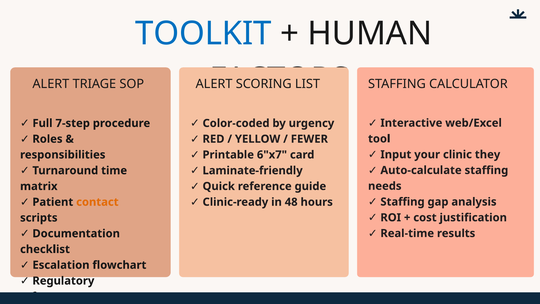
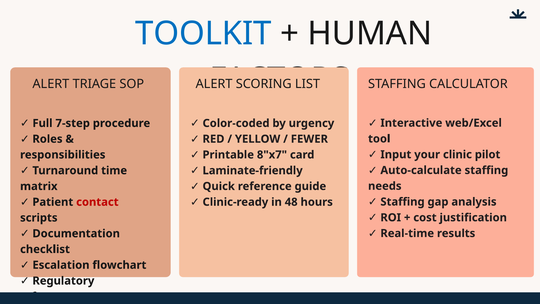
they: they -> pilot (488, 154)
6"x7: 6"x7 -> 8"x7 (272, 155)
contact colour: orange -> red (97, 202)
